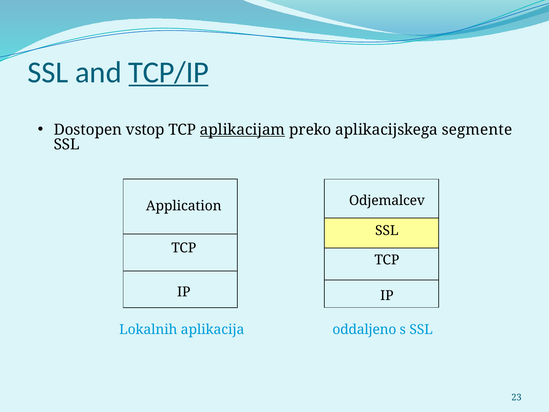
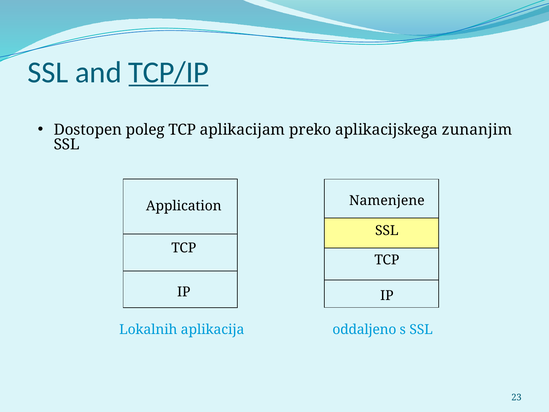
vstop: vstop -> poleg (145, 130)
aplikacijam underline: present -> none (243, 130)
segmente: segmente -> zunanjim (477, 130)
Odjemalcev: Odjemalcev -> Namenjene (387, 201)
